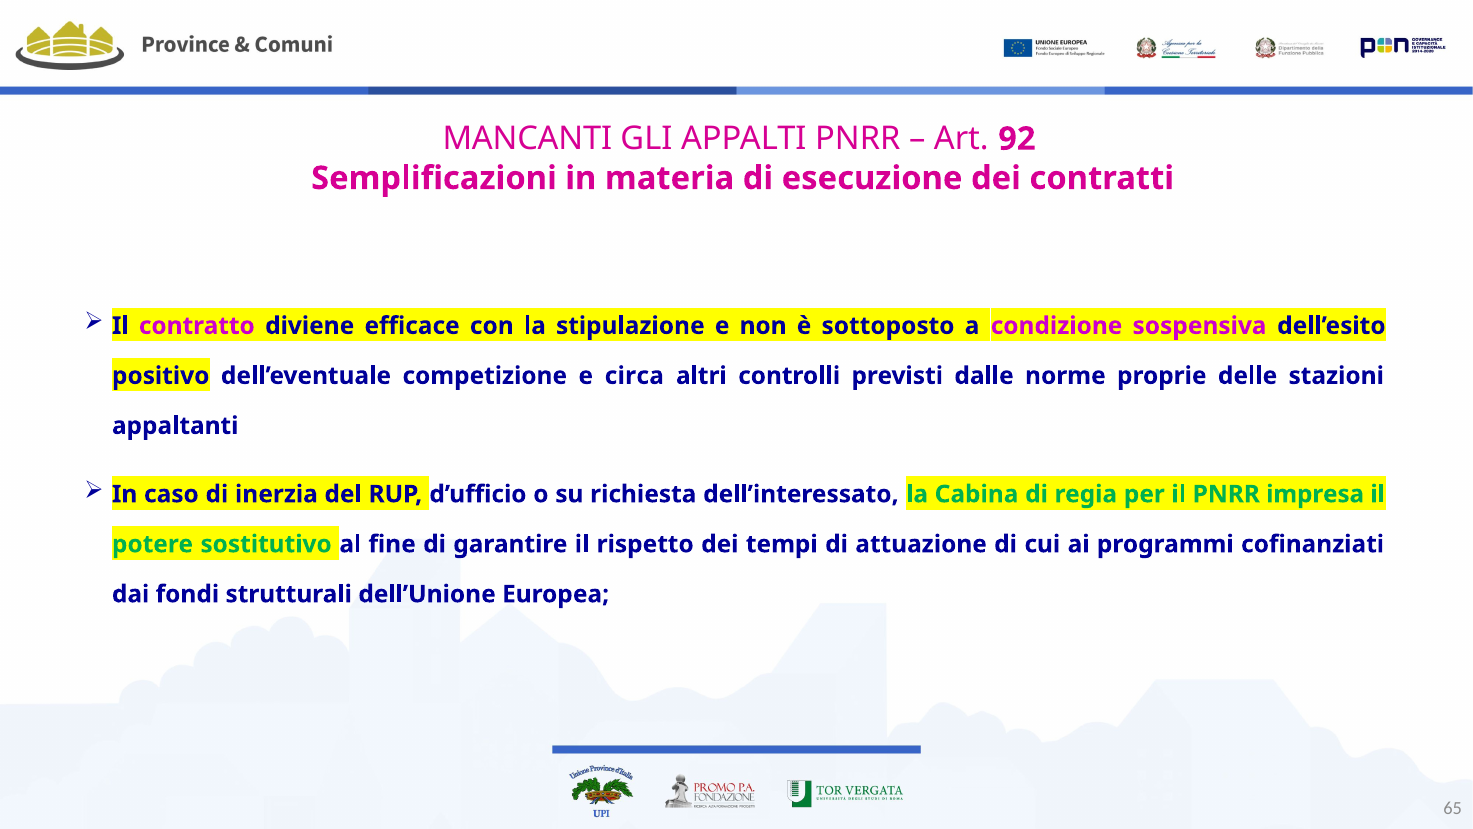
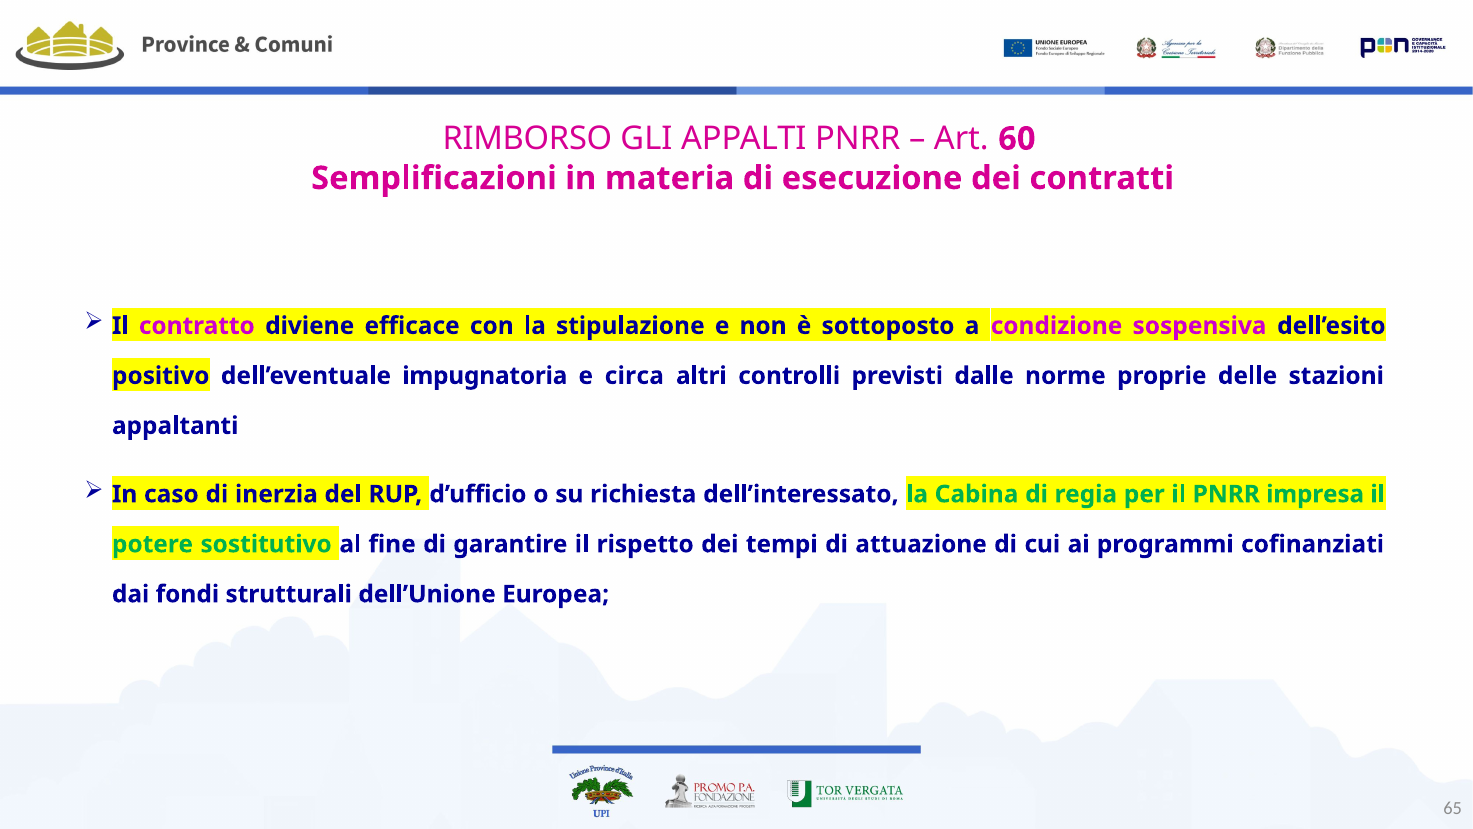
MANCANTI: MANCANTI -> RIMBORSO (527, 139)
92: 92 -> 60 (1017, 139)
competizione: competizione -> impugnatoria (485, 376)
